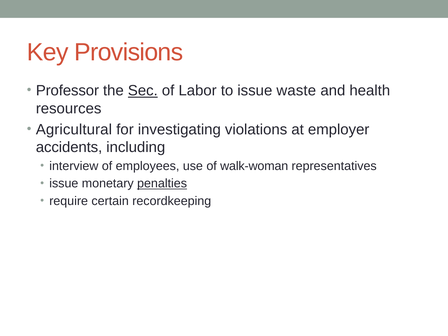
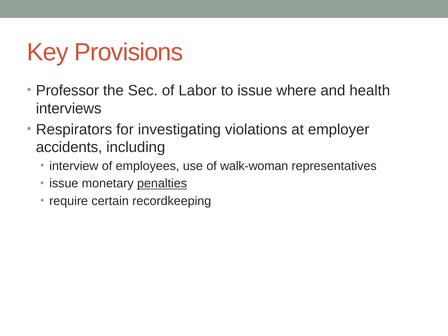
Sec underline: present -> none (143, 91)
waste: waste -> where (296, 91)
resources: resources -> interviews (69, 109)
Agricultural: Agricultural -> Respirators (74, 129)
